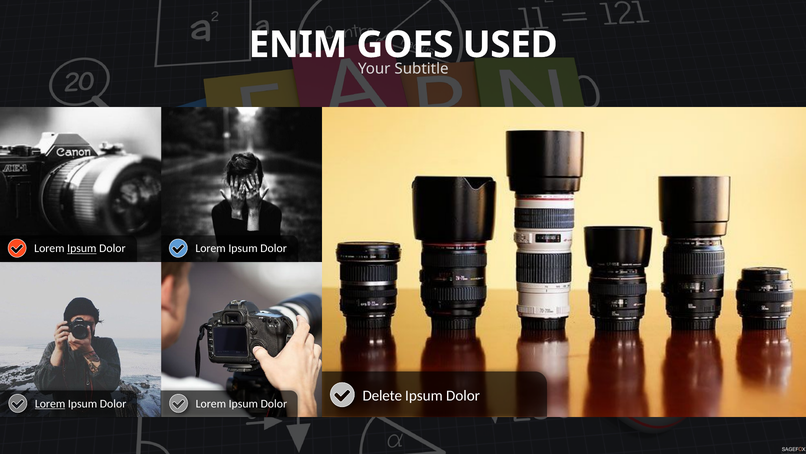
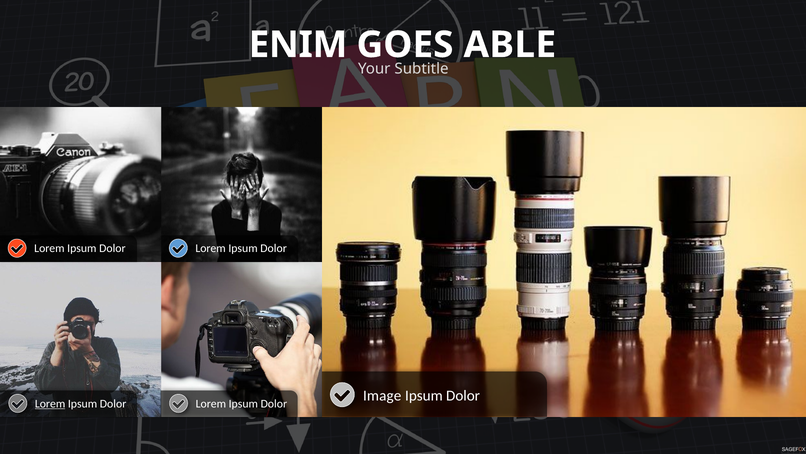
USED: USED -> ABLE (510, 45)
Ipsum underline: present -> none (82, 248)
Delete: Delete -> Image (382, 395)
